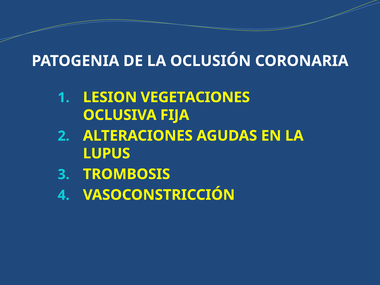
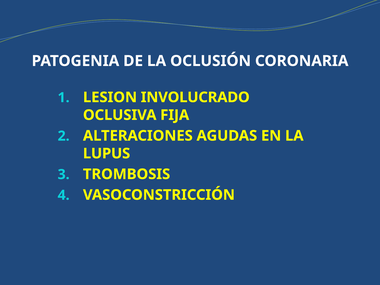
VEGETACIONES: VEGETACIONES -> INVOLUCRADO (195, 97)
